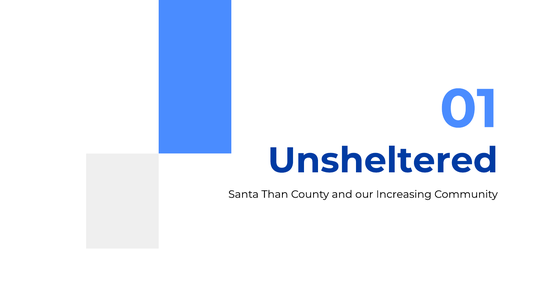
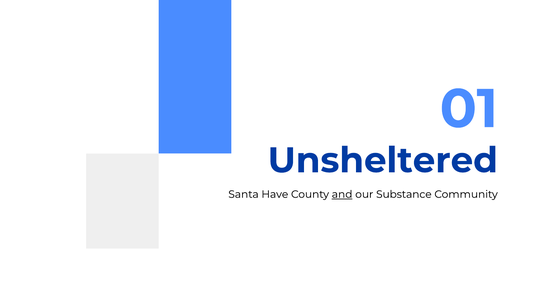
Than: Than -> Have (275, 194)
and underline: none -> present (342, 194)
Increasing: Increasing -> Substance (404, 194)
